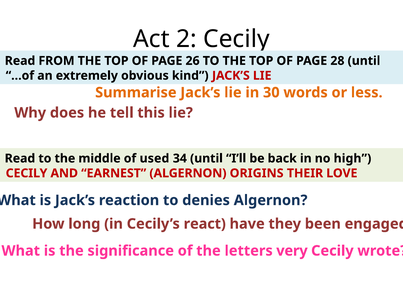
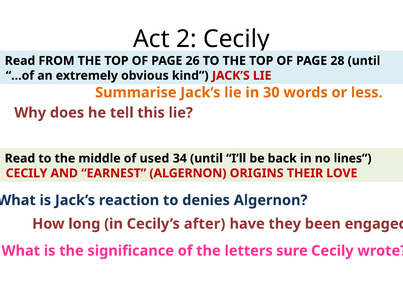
high: high -> lines (353, 158)
react: react -> after (205, 223)
very: very -> sure (292, 250)
